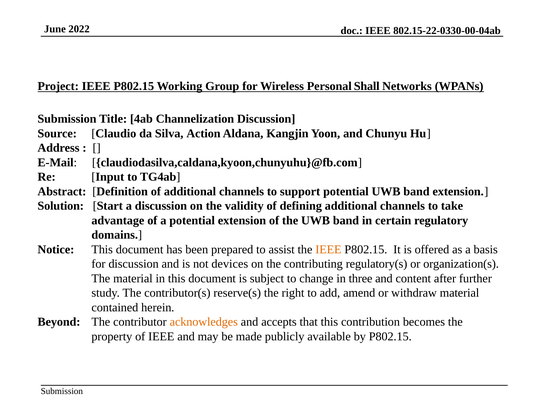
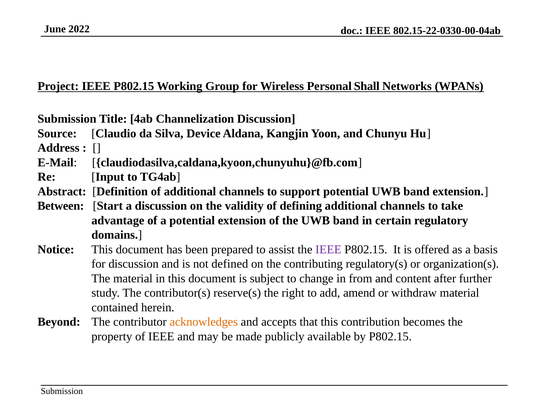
Action: Action -> Device (203, 133)
Solution: Solution -> Between (61, 206)
IEEE colour: orange -> purple (328, 249)
devices: devices -> defined (230, 264)
three: three -> from (360, 278)
